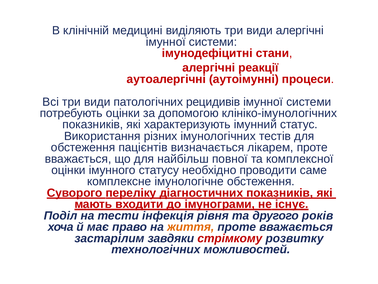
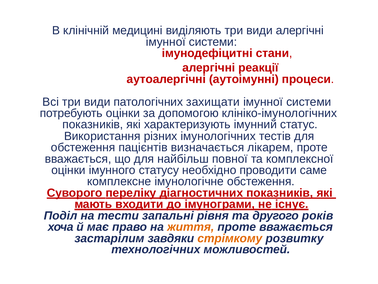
рецидивів: рецидивів -> захищати (213, 102)
інфекція: інфекція -> запальні (168, 215)
стрімкому colour: red -> orange (230, 238)
